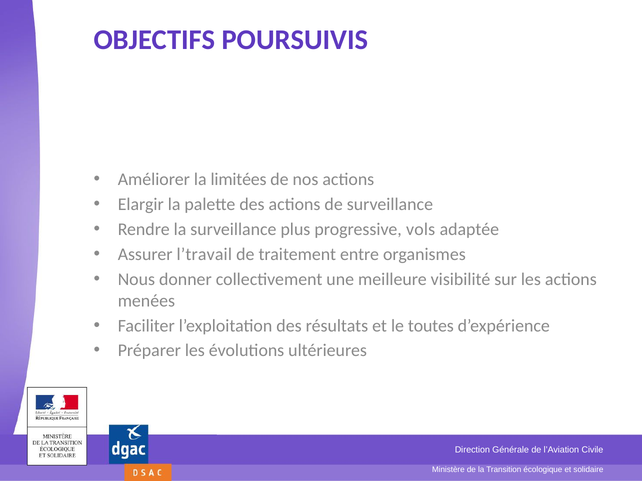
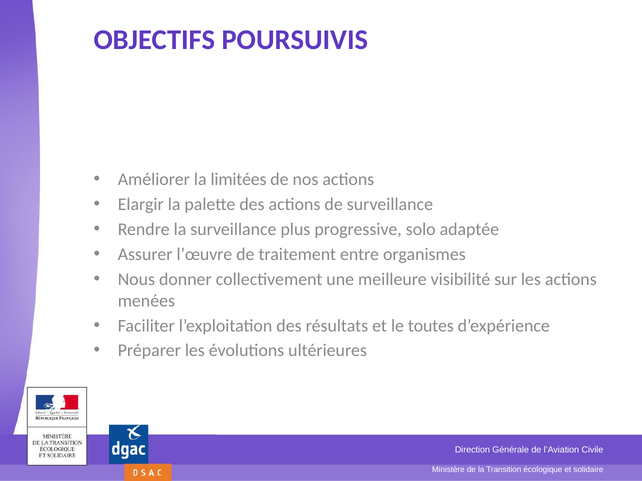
vols: vols -> solo (421, 230)
l’travail: l’travail -> l’œuvre (204, 255)
